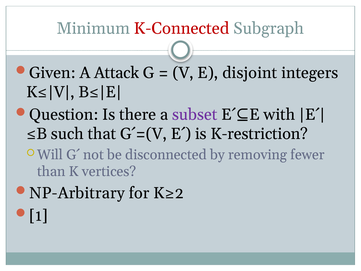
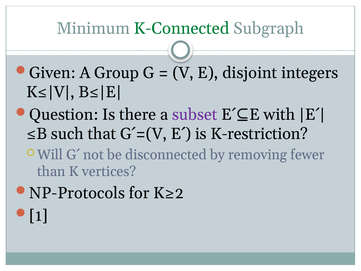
K-Connected colour: red -> green (182, 28)
Attack: Attack -> Group (117, 73)
NP-Arbitrary: NP-Arbitrary -> NP-Protocols (77, 193)
